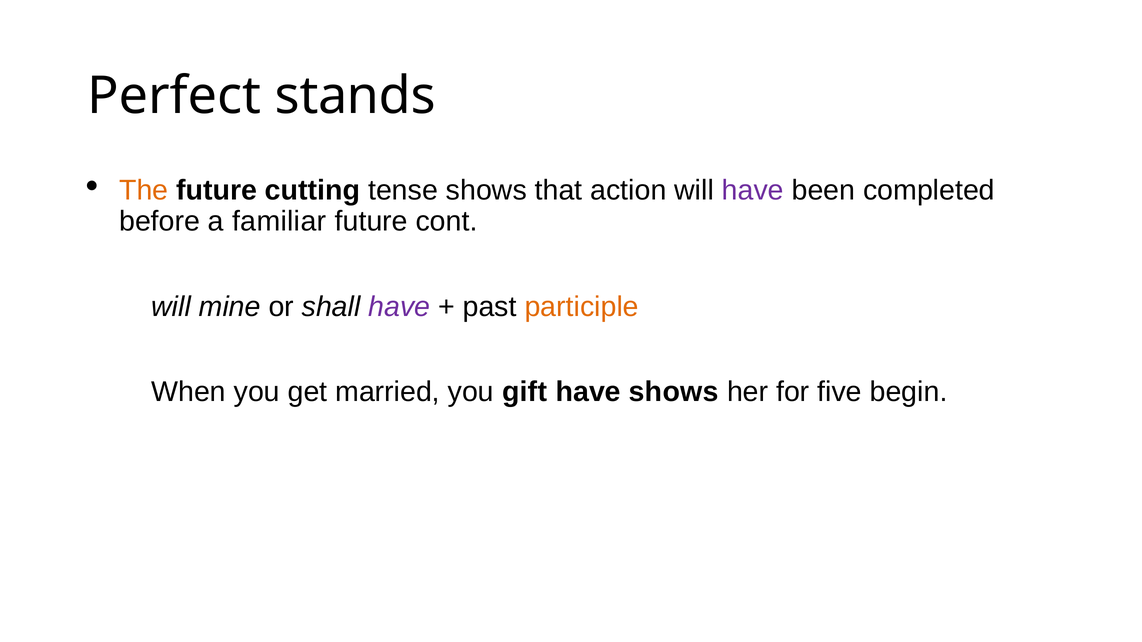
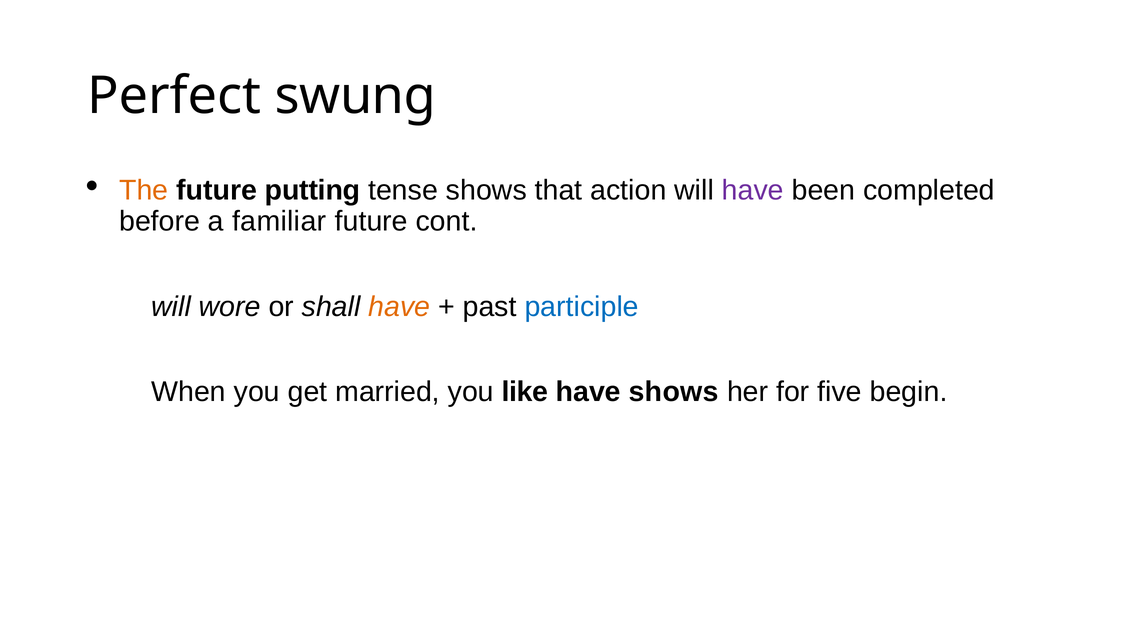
stands: stands -> swung (355, 96)
cutting: cutting -> putting (313, 191)
mine: mine -> wore (230, 307)
have colour: purple -> orange (399, 307)
participle colour: orange -> blue (582, 307)
gift: gift -> like (525, 392)
